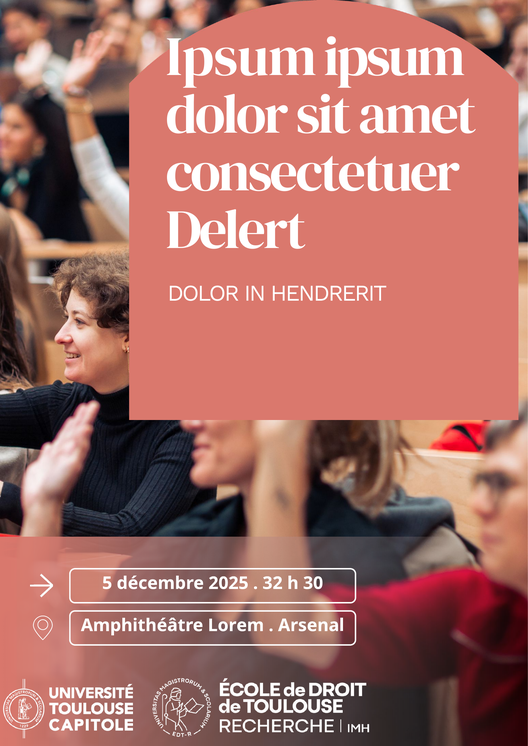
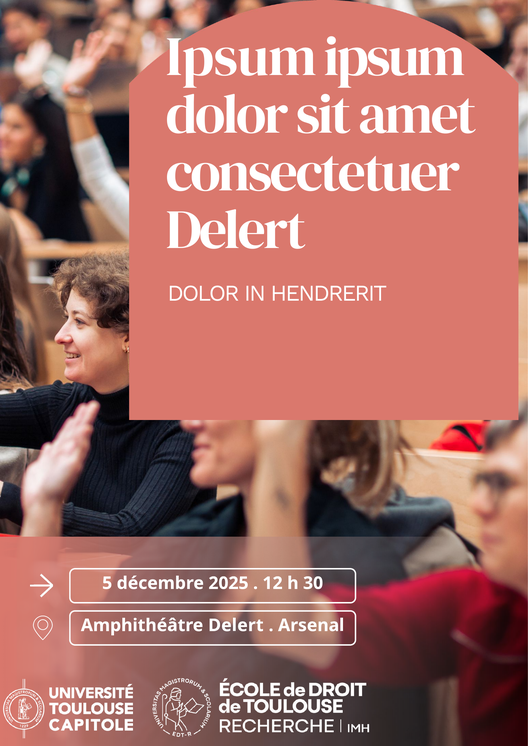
32: 32 -> 12 (273, 583)
Amphithéâtre Lorem: Lorem -> Delert (236, 626)
